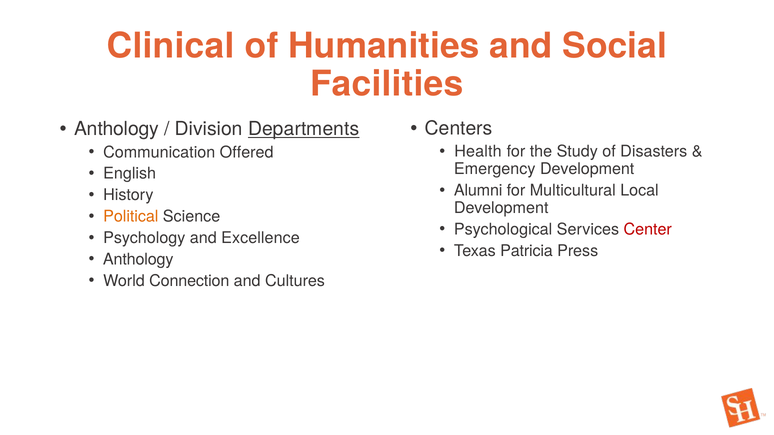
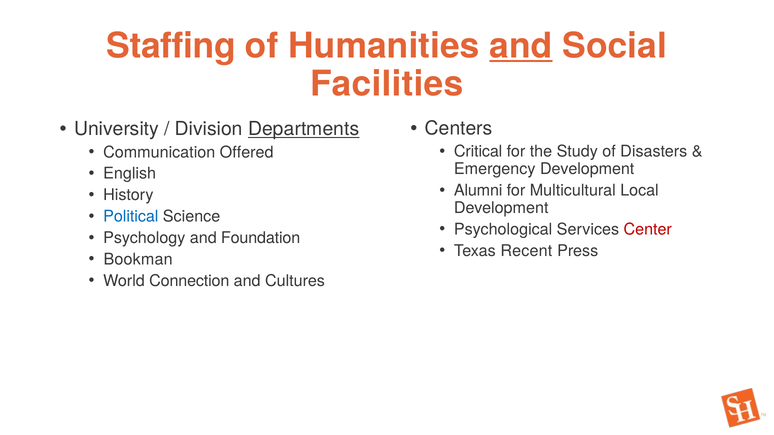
Clinical: Clinical -> Staffing (171, 46)
and underline: none -> present (521, 46)
Anthology: Anthology -> University (117, 129)
Health: Health -> Critical (478, 152)
Political colour: orange -> blue (131, 217)
Excellence: Excellence -> Foundation (261, 238)
Patricia: Patricia -> Recent (526, 251)
Anthology: Anthology -> Bookman (138, 260)
